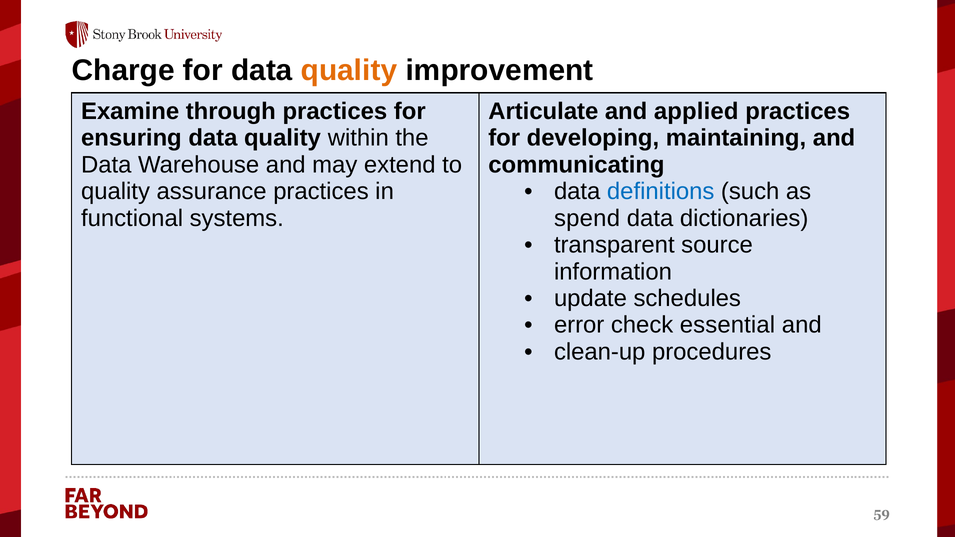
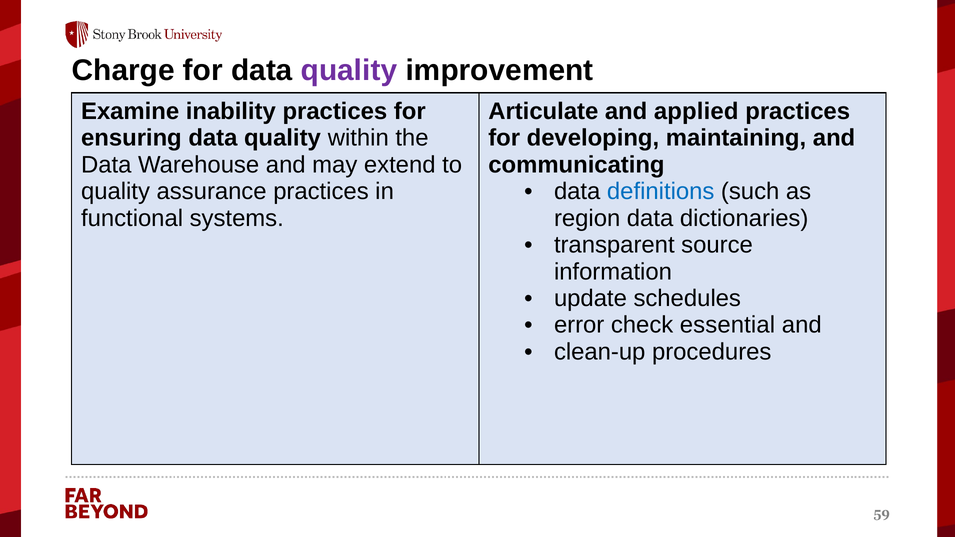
quality colour: orange -> purple (349, 70)
through: through -> inability (231, 111)
spend: spend -> region (587, 218)
